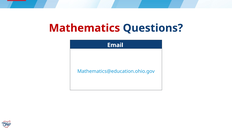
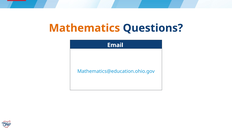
Mathematics colour: red -> orange (84, 28)
